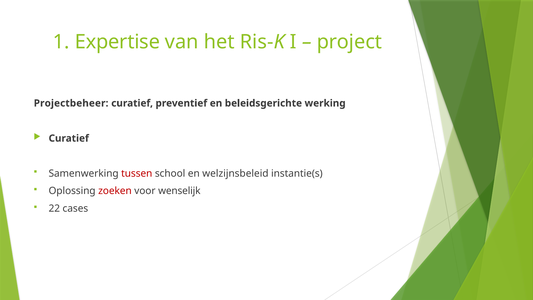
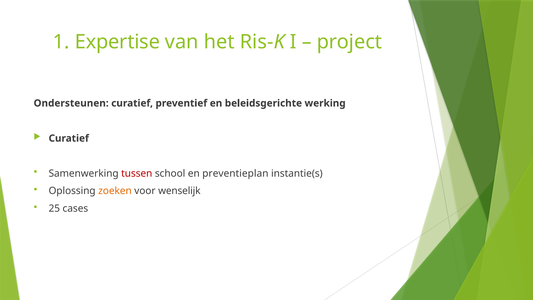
Projectbeheer: Projectbeheer -> Ondersteunen (71, 103)
welzijnsbeleid: welzijnsbeleid -> preventieplan (235, 173)
zoeken colour: red -> orange (115, 191)
22: 22 -> 25 (54, 208)
